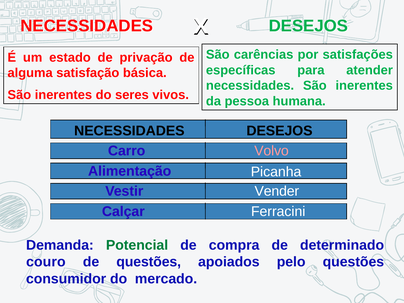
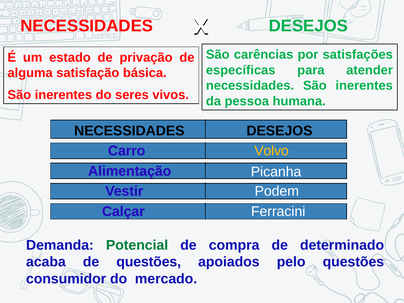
Volvo colour: pink -> yellow (272, 151)
Vender: Vender -> Podem (277, 191)
couro: couro -> acaba (46, 262)
